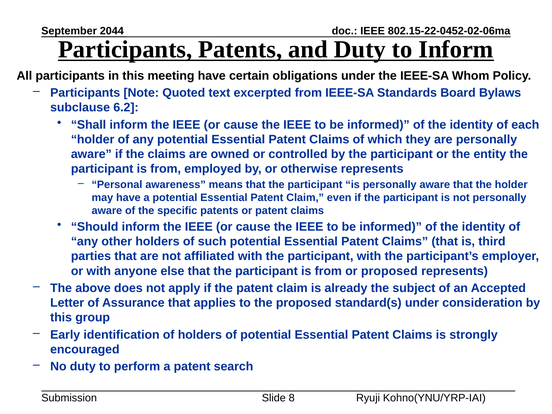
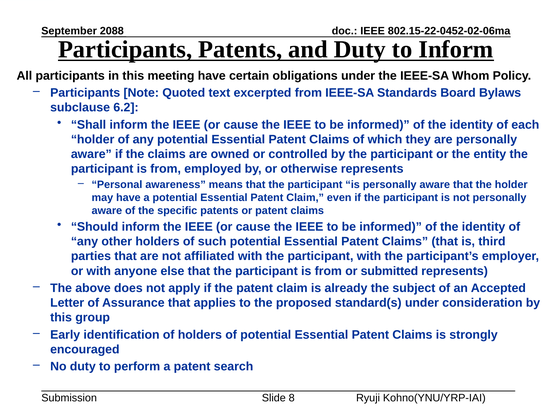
2044: 2044 -> 2088 (112, 31)
or proposed: proposed -> submitted (389, 271)
